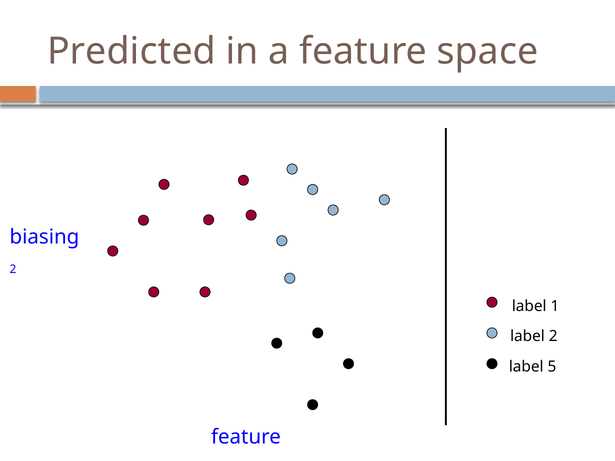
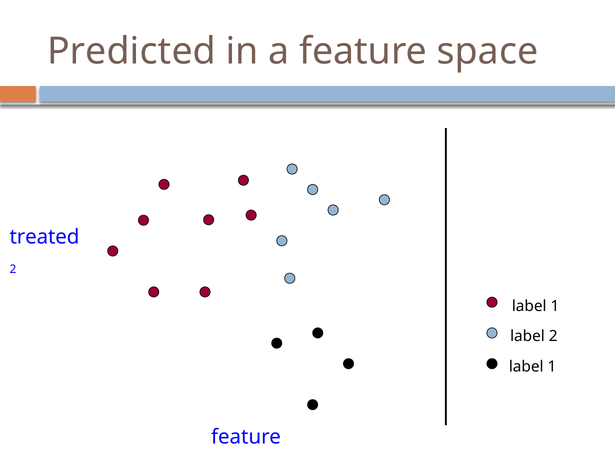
biasing: biasing -> treated (44, 237)
5: 5 -> 1 (552, 367)
